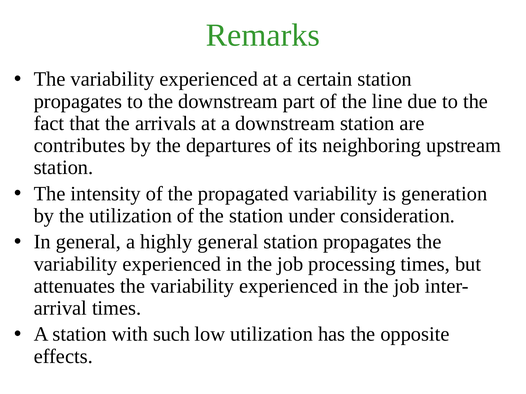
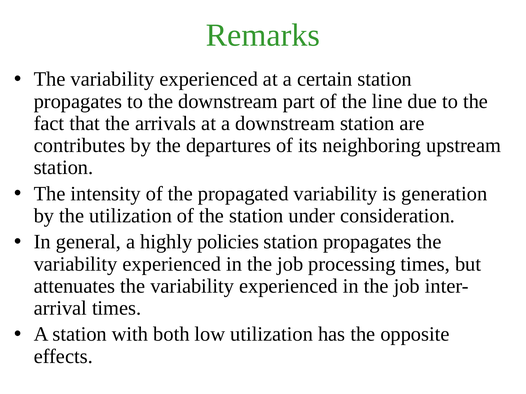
highly general: general -> policies (228, 242)
such: such -> both (171, 335)
